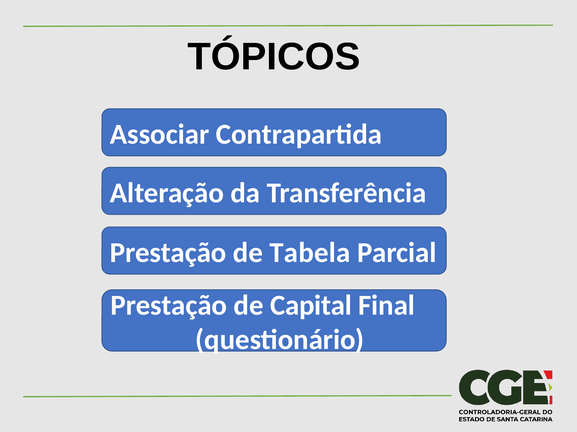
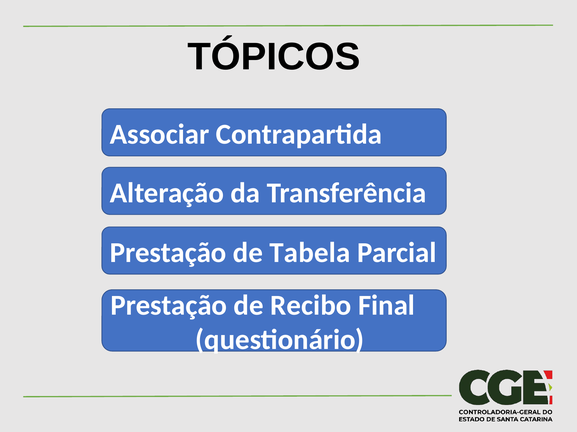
Capital: Capital -> Recibo (311, 306)
